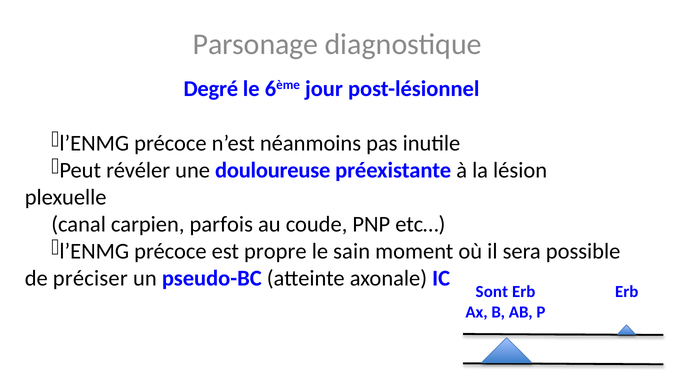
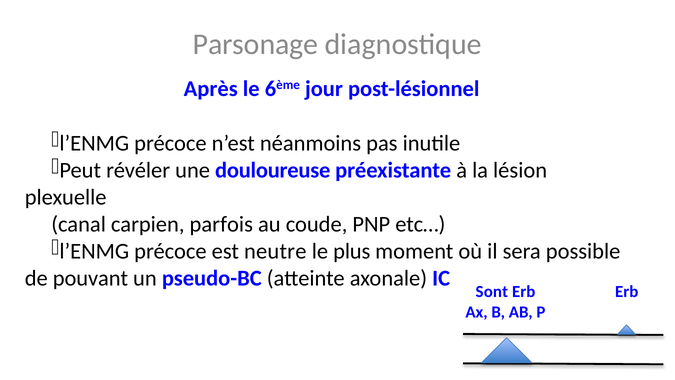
Degré: Degré -> Après (211, 89)
propre: propre -> neutre (275, 251)
sain: sain -> plus (352, 251)
préciser: préciser -> pouvant (90, 278)
